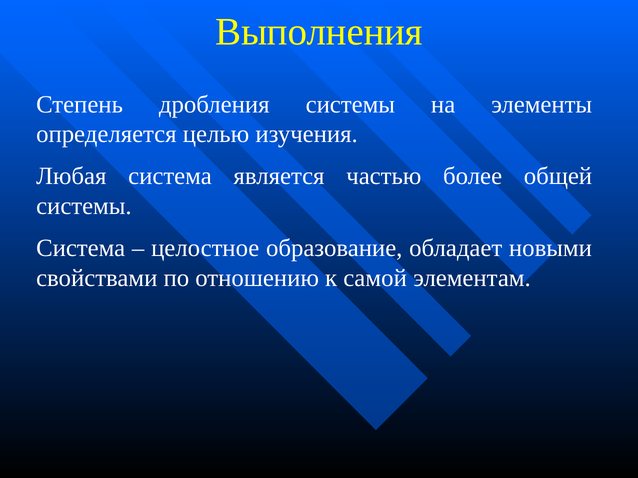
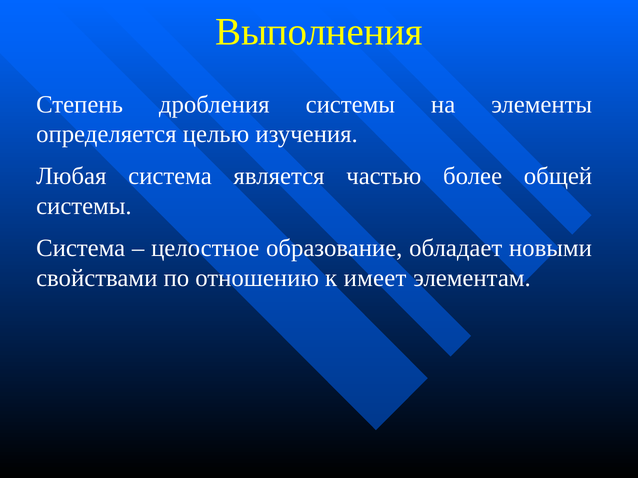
самой: самой -> имеет (375, 278)
